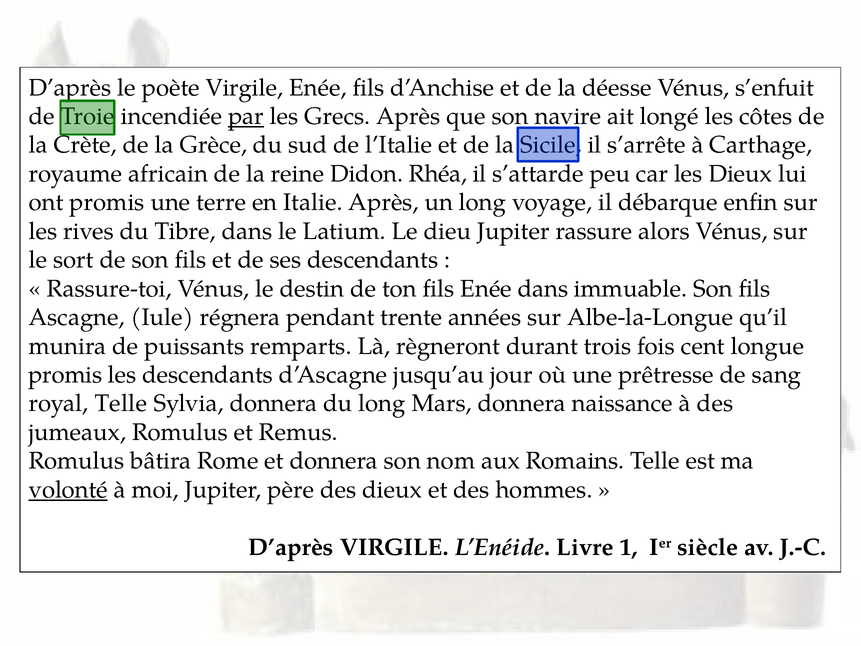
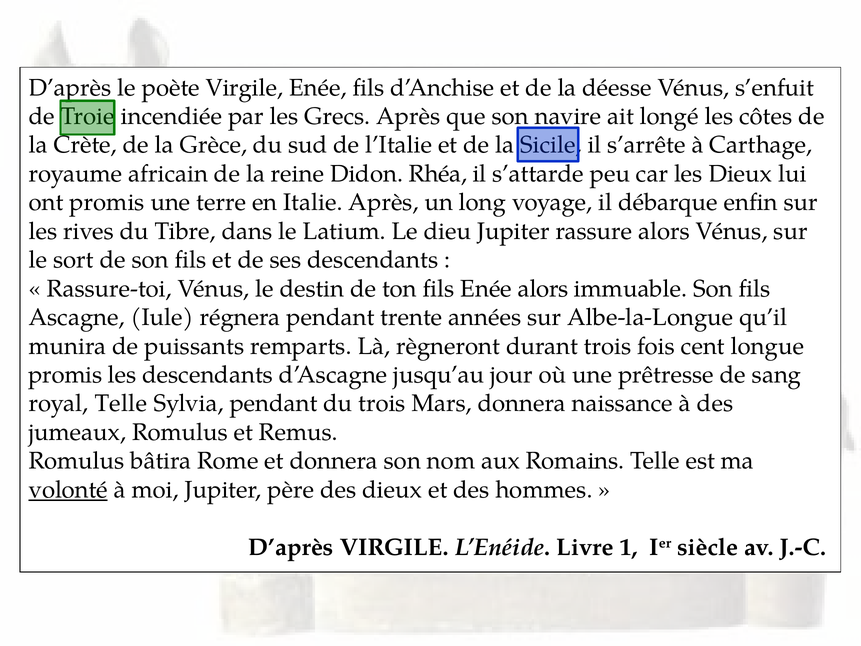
par underline: present -> none (246, 116)
Enée dans: dans -> alors (543, 289)
Sylvia donnera: donnera -> pendant (273, 403)
du long: long -> trois (382, 403)
